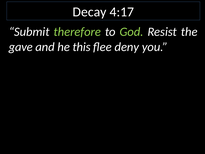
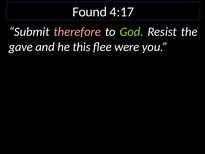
Decay: Decay -> Found (90, 12)
therefore colour: light green -> pink (77, 32)
deny: deny -> were (127, 47)
